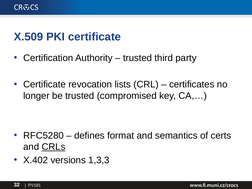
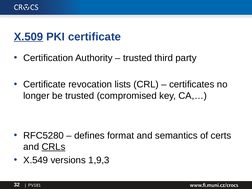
X.509 underline: none -> present (29, 37)
X.402: X.402 -> X.549 (36, 160)
1,3,3: 1,3,3 -> 1,9,3 (99, 160)
